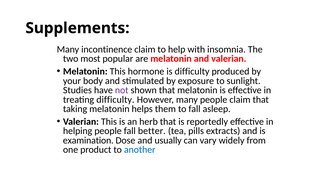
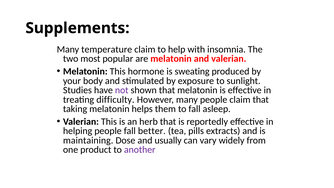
incontinence: incontinence -> temperature (107, 49)
is difficulty: difficulty -> sweating (192, 71)
examination: examination -> maintaining (88, 140)
another colour: blue -> purple (140, 150)
